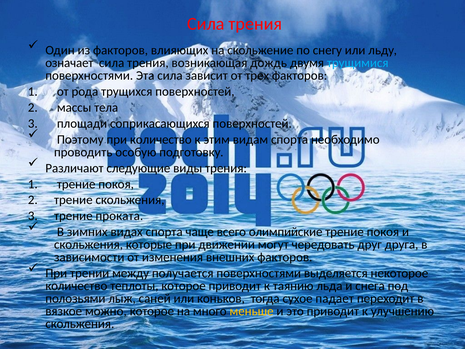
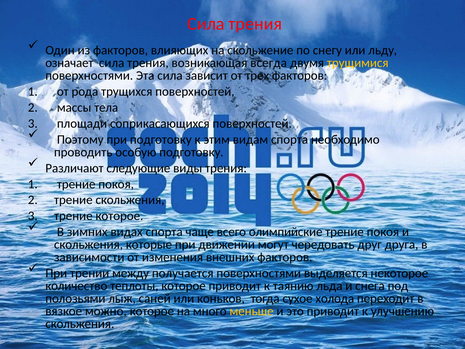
дождь: дождь -> всегда (269, 63)
трущимися colour: light blue -> yellow (358, 63)
при количество: количество -> подготовку (161, 139)
трение проката: проката -> которое (119, 216)
падает: падает -> холода (335, 298)
